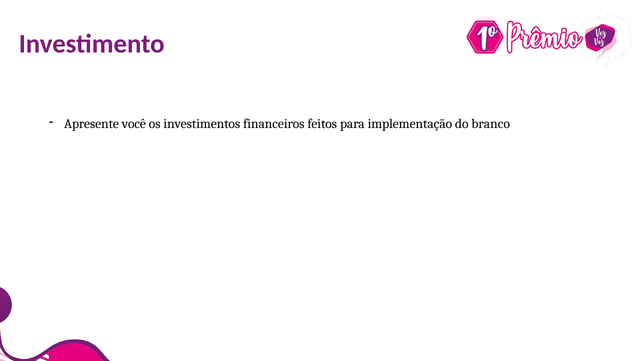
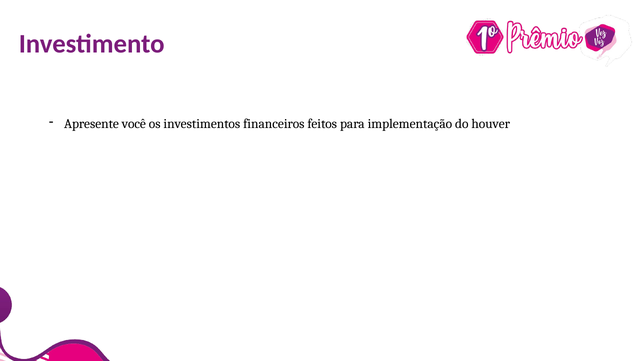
branco: branco -> houver (491, 124)
